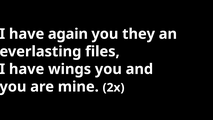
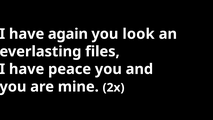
they: they -> look (138, 34)
wings: wings -> peace (70, 69)
